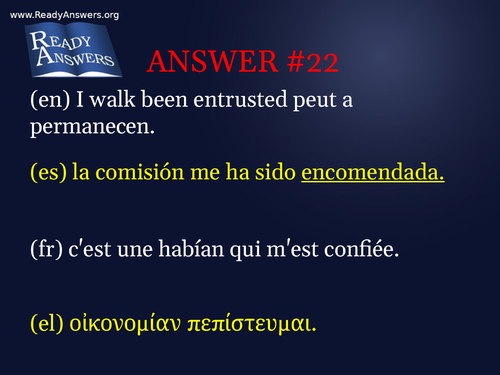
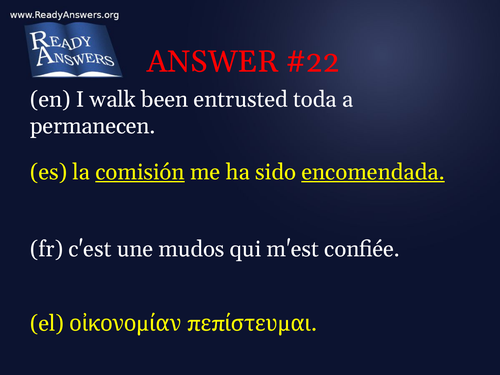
peut: peut -> toda (315, 100)
comisión underline: none -> present (140, 172)
habían: habían -> mudos (192, 249)
